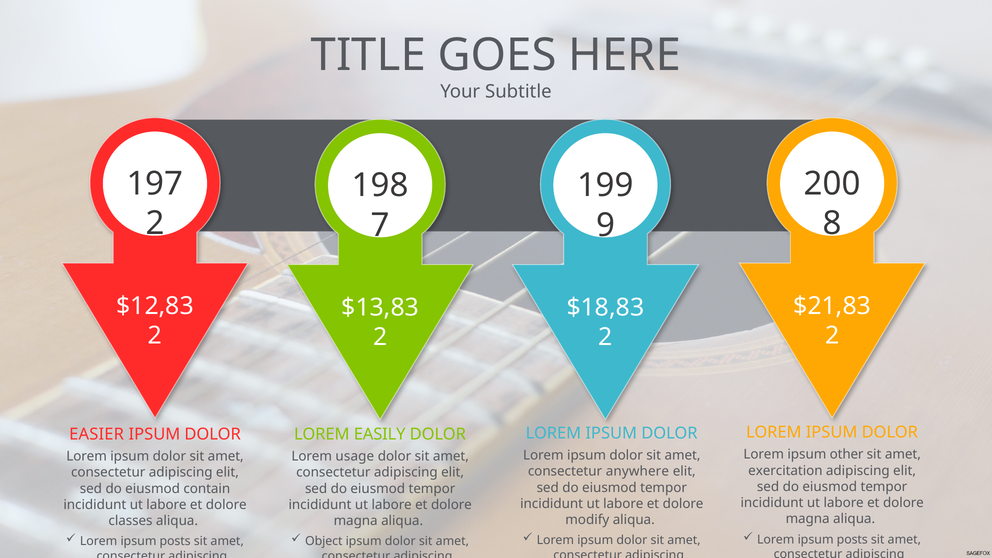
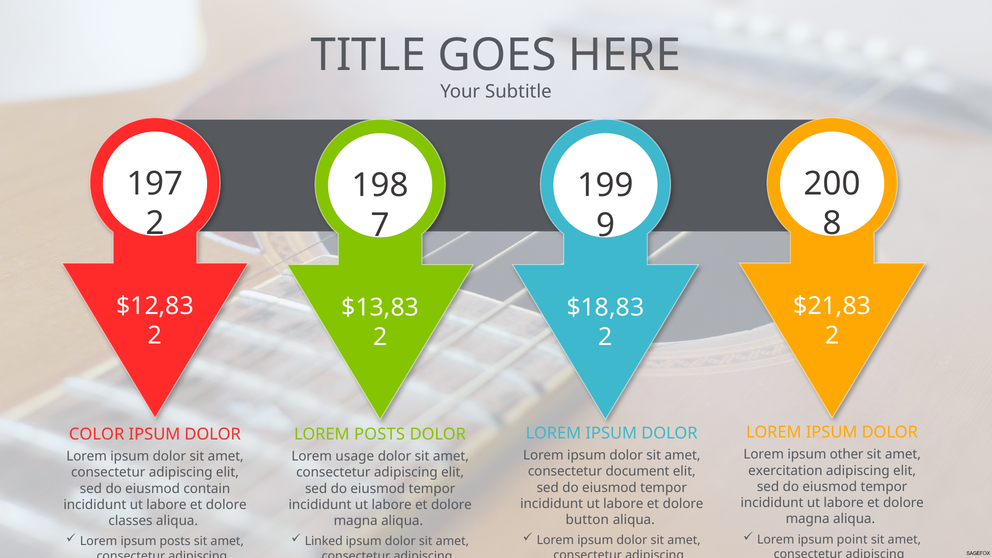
EASIER: EASIER -> COLOR (97, 434)
LOREM EASILY: EASILY -> POSTS (380, 434)
anywhere: anywhere -> document (638, 471)
modify: modify -> button (587, 520)
posts: posts -> point (852, 539)
Object: Object -> Linked (324, 541)
